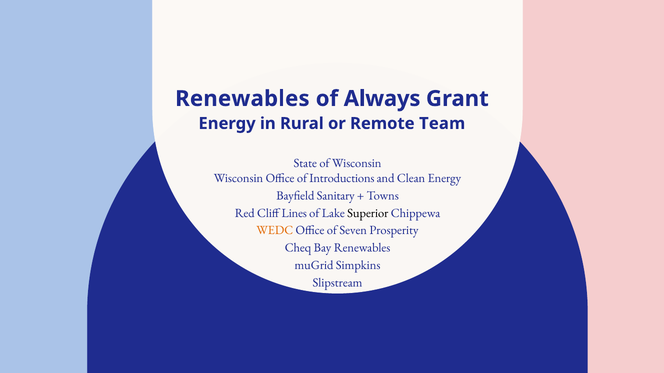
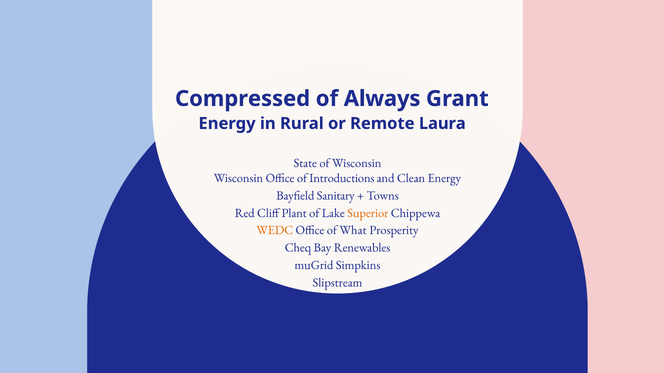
Renewables: Renewables -> Compressed (243, 99)
Team: Team -> Laura (442, 124)
Lines: Lines -> Plant (294, 213)
Superior colour: black -> orange (368, 213)
Seven: Seven -> What (353, 231)
